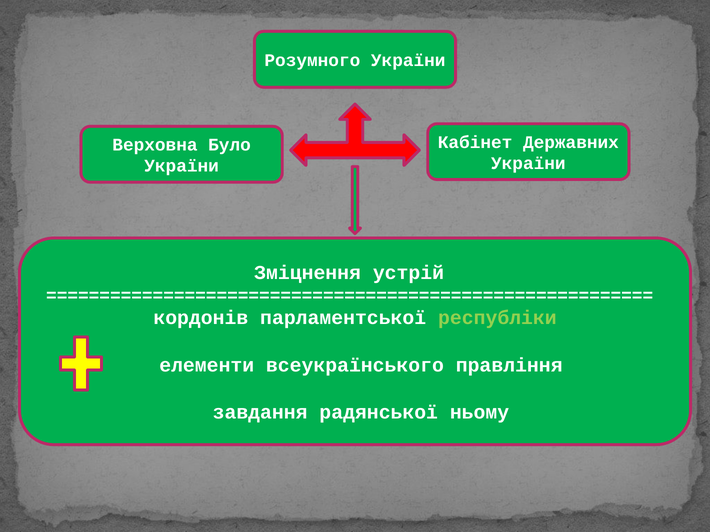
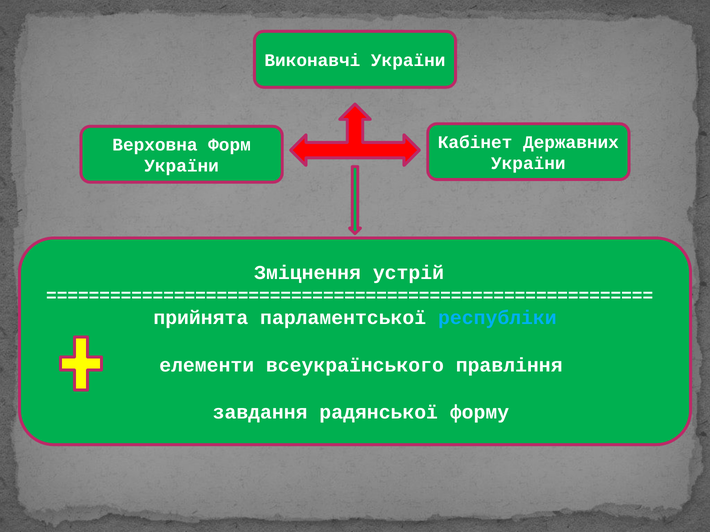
Розумного: Розумного -> Виконавчі (312, 61)
Було: Було -> Форм (230, 145)
кордонів: кордонів -> прийнята (201, 318)
республіки colour: light green -> light blue (497, 318)
ньому: ньому -> форму (480, 413)
